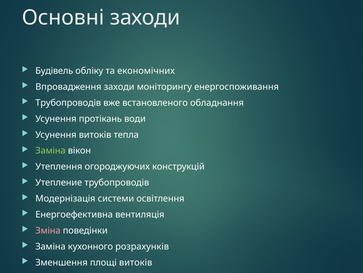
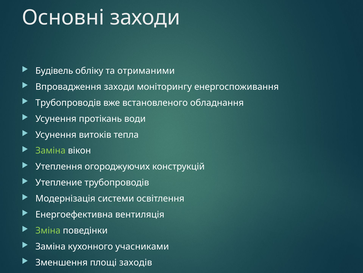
економічних: економічних -> отриманими (146, 71)
Зміна colour: pink -> light green (48, 230)
розрахунків: розрахунків -> учасниками (142, 246)
площі витоків: витоків -> заходів (136, 262)
